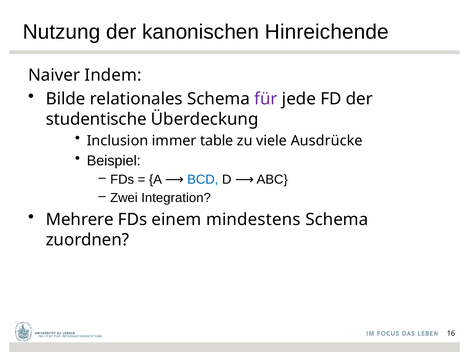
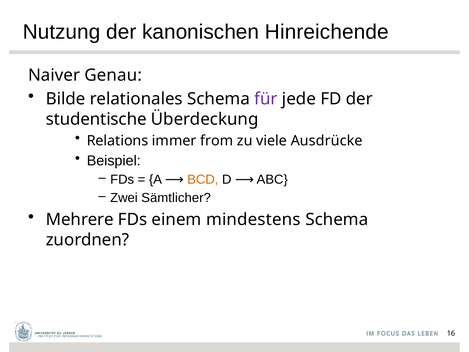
Indem: Indem -> Genau (113, 75)
Inclusion: Inclusion -> Relations (118, 141)
table: table -> from (217, 141)
BCD colour: blue -> orange (203, 179)
Integration: Integration -> Sämtlicher (176, 198)
